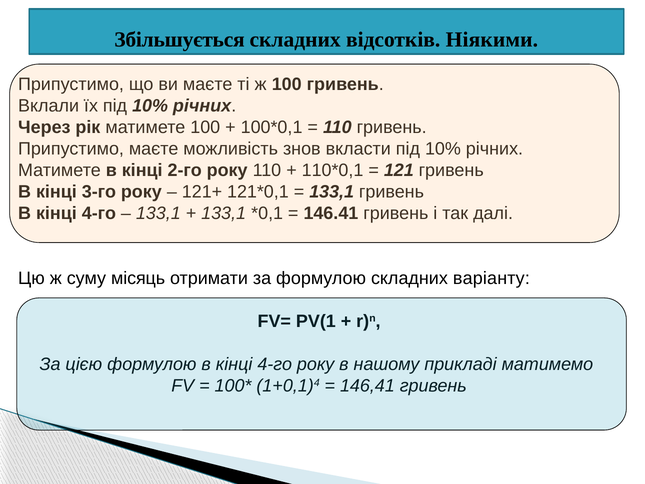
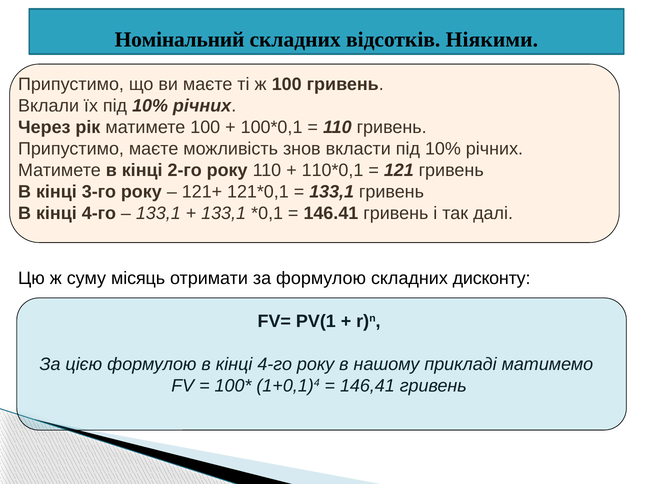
Збільшується: Збільшується -> Номінальний (180, 39)
варіанту: варіанту -> дисконту (492, 278)
